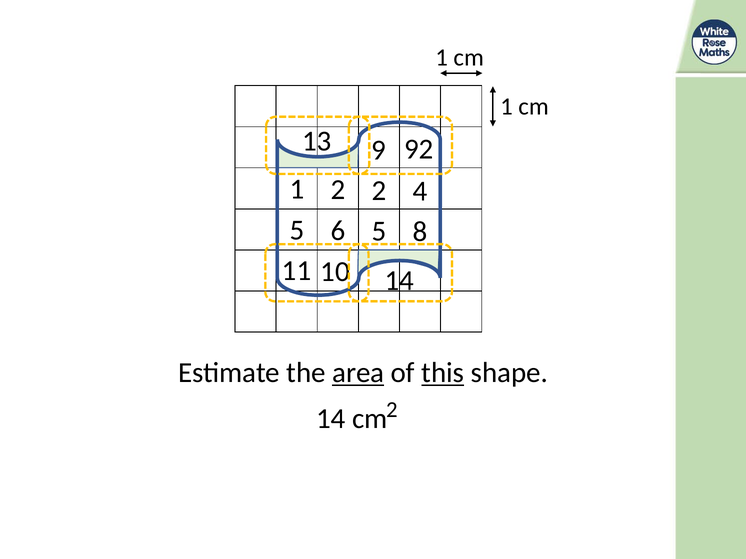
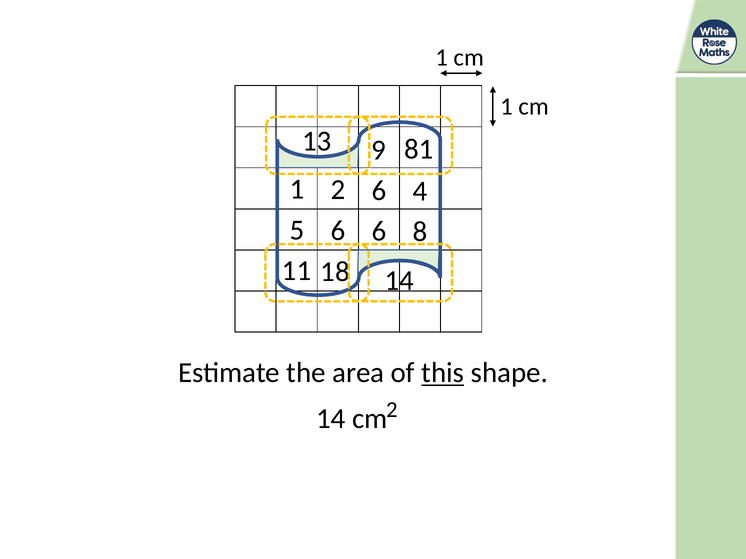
92: 92 -> 81 (419, 149)
2 2: 2 -> 6 (379, 191)
6 5: 5 -> 6 (379, 232)
10: 10 -> 18 (335, 272)
area underline: present -> none (358, 373)
